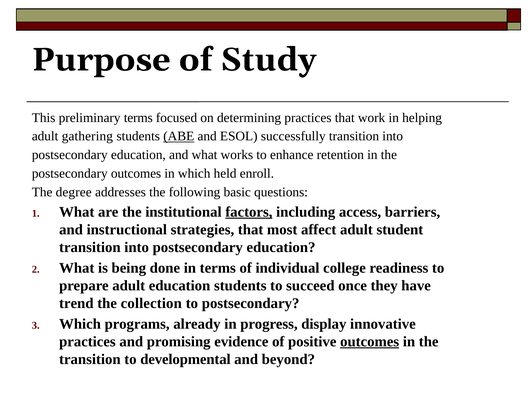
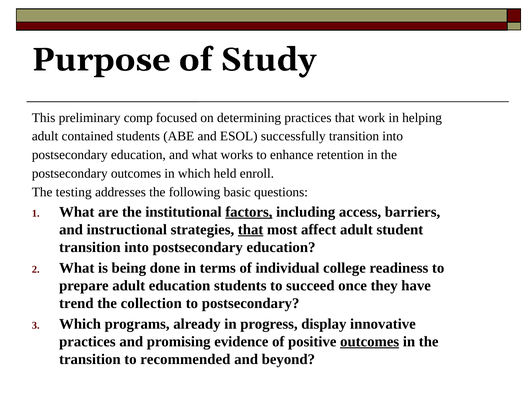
preliminary terms: terms -> comp (138, 118)
gathering: gathering -> contained (87, 136)
ABE underline: present -> none (179, 136)
degree: degree -> testing (74, 192)
that underline: none -> present (251, 230)
developmental: developmental -> recommended (185, 360)
